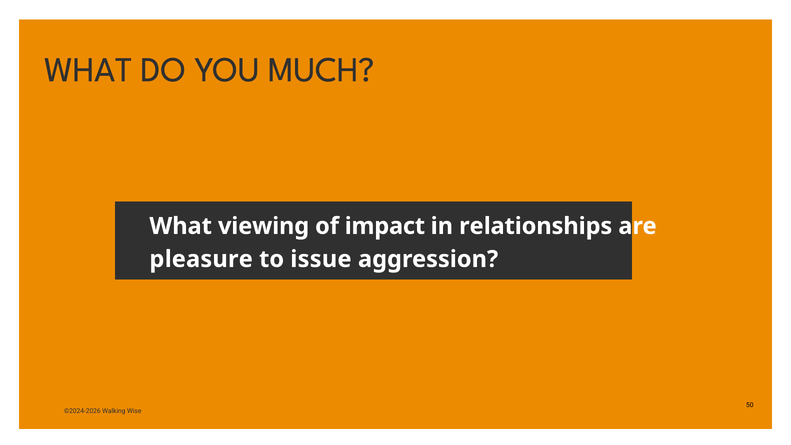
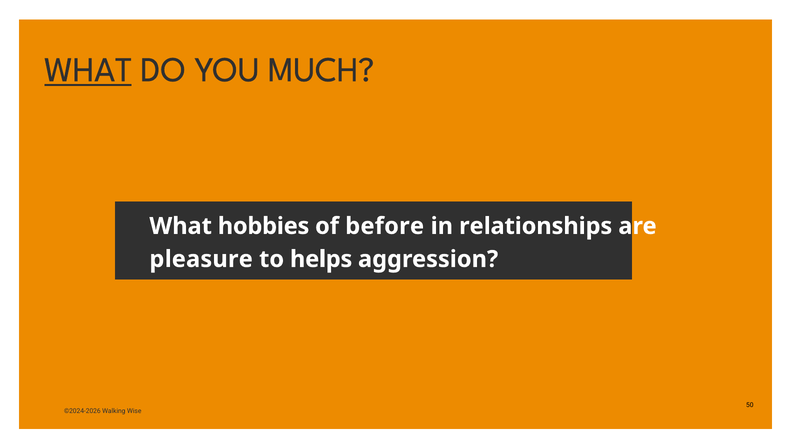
WHAT underline: none -> present (88, 70)
viewing: viewing -> hobbies (264, 226)
impact: impact -> before (385, 226)
issue: issue -> helps (321, 259)
